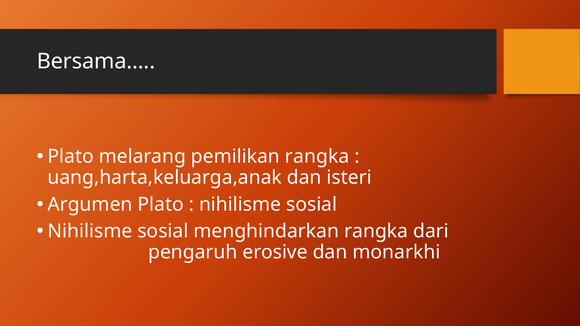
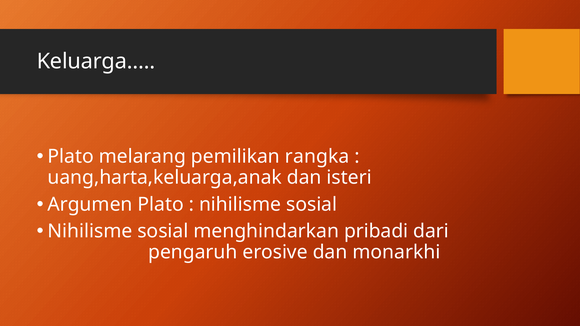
Bersama…: Bersama… -> Keluarga… (96, 61)
menghindarkan rangka: rangka -> pribadi (376, 231)
